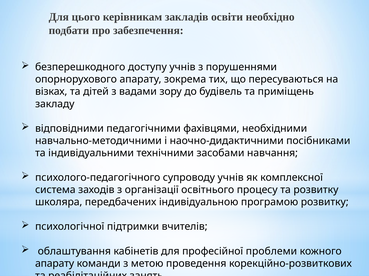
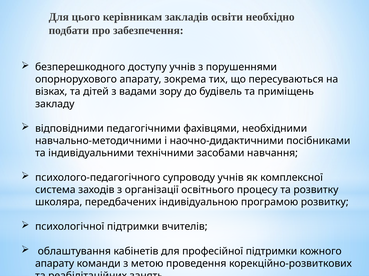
професійної проблеми: проблеми -> підтримки (272, 252)
